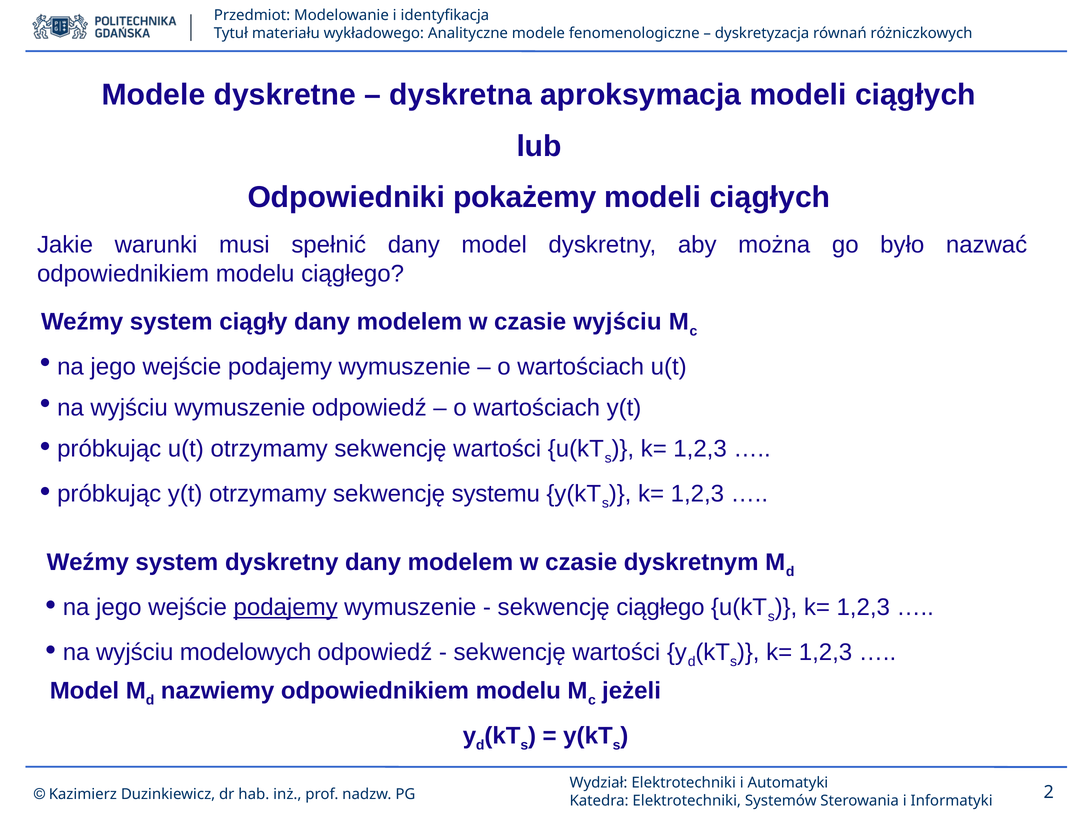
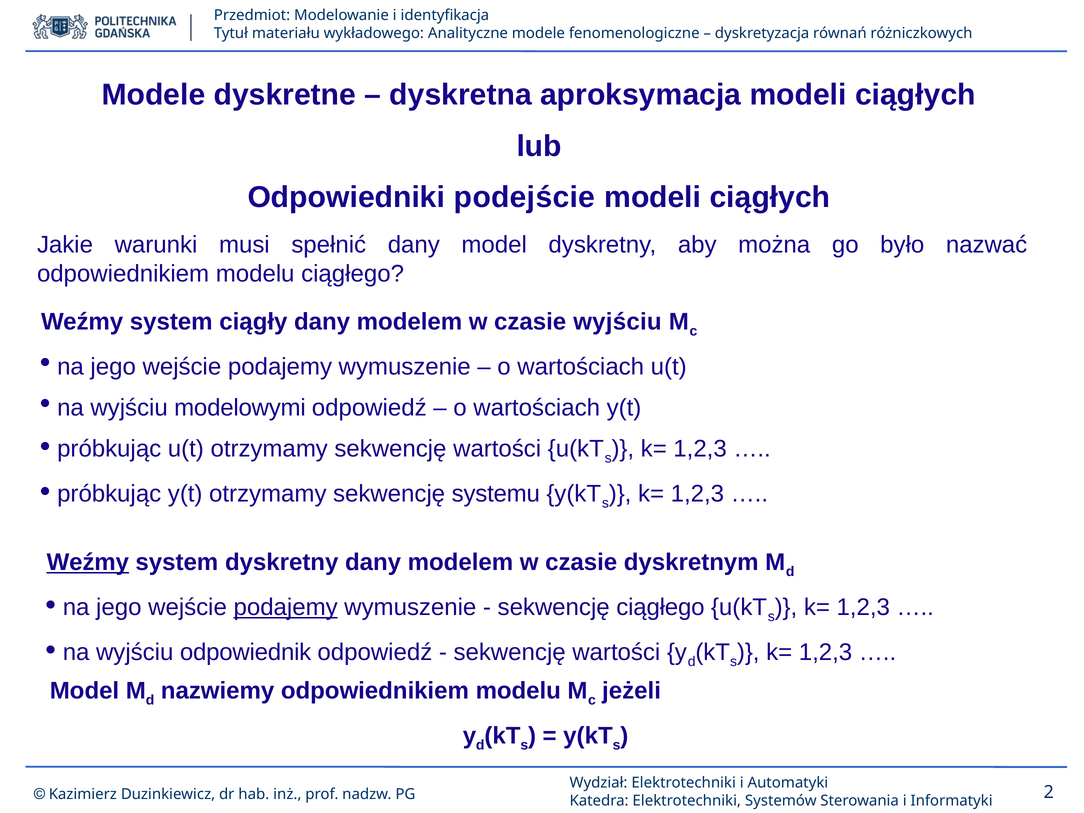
pokażemy: pokażemy -> podejście (524, 197)
wyjściu wymuszenie: wymuszenie -> modelowymi (240, 408)
Weźmy underline: none -> present (88, 563)
modelowych: modelowych -> odpowiednik (246, 652)
